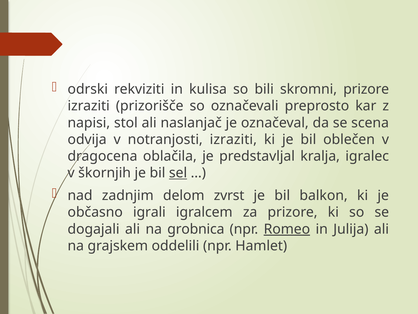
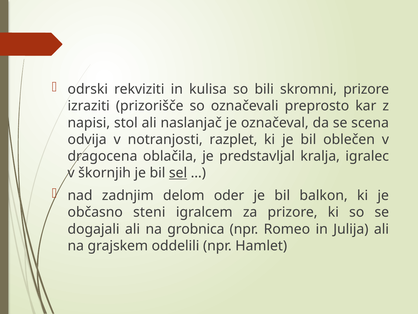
notranjosti izraziti: izraziti -> razplet (233, 139)
zvrst: zvrst -> oder (229, 195)
igrali: igrali -> steni (149, 212)
Romeo underline: present -> none (287, 229)
